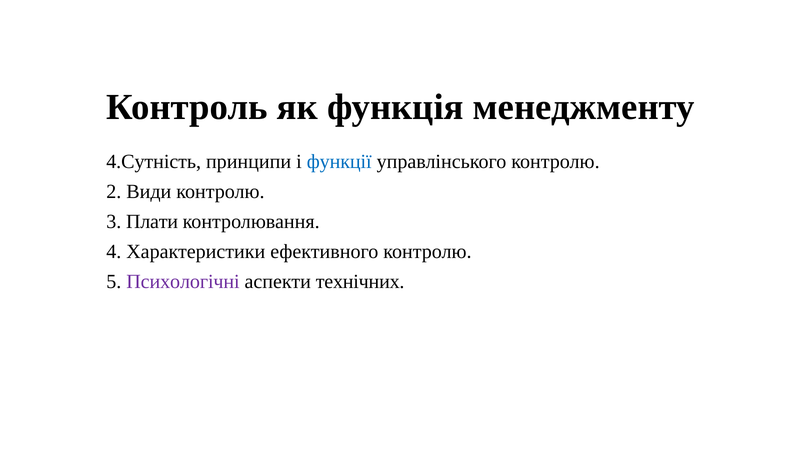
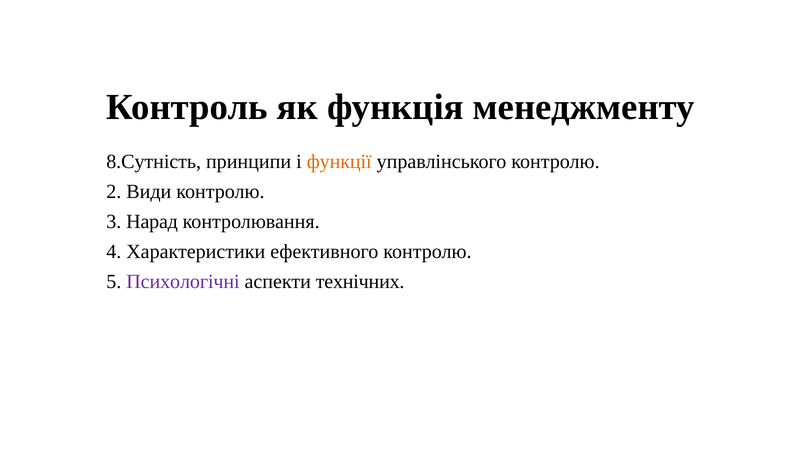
4.Сутність: 4.Сутність -> 8.Сутність (154, 162)
функції colour: blue -> orange (339, 162)
Плати: Плати -> Нарад (152, 222)
